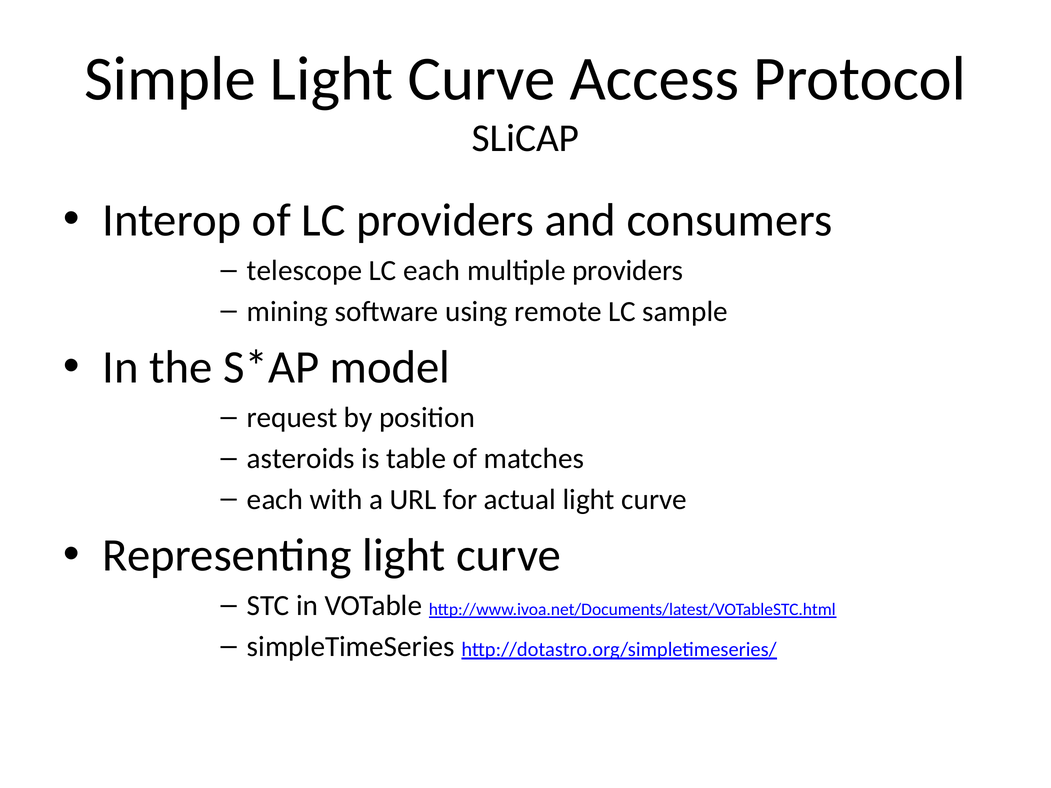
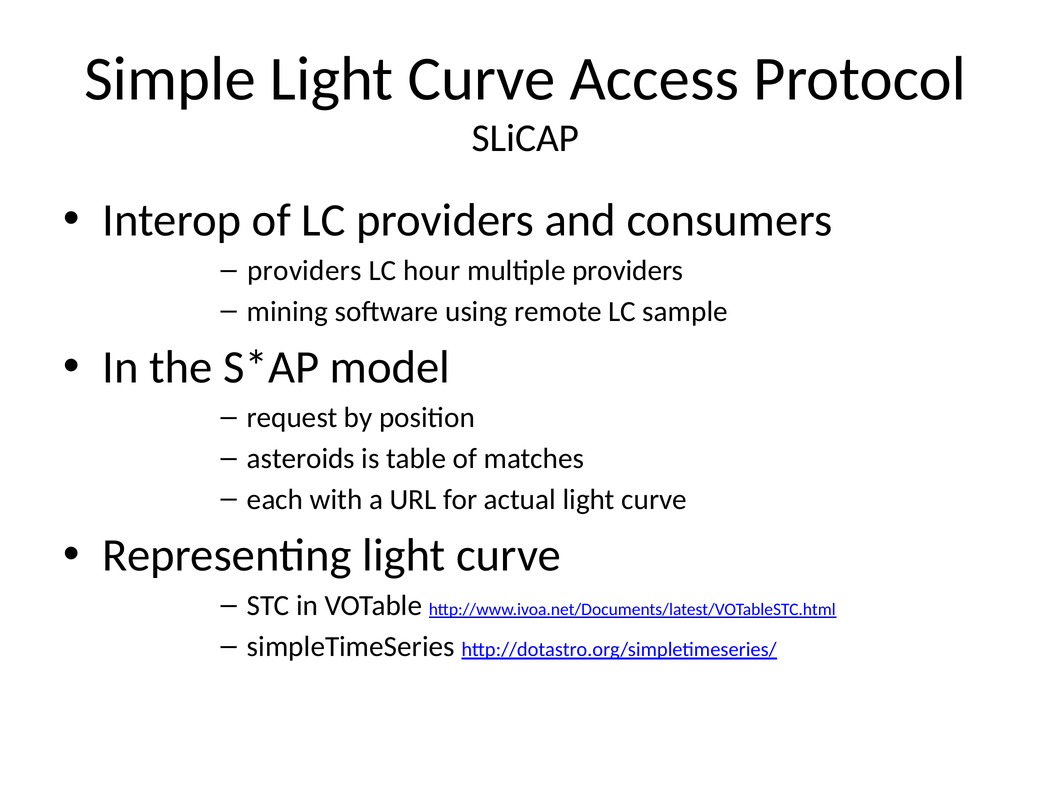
telescope: telescope -> providers (305, 271)
LC each: each -> hour (432, 271)
